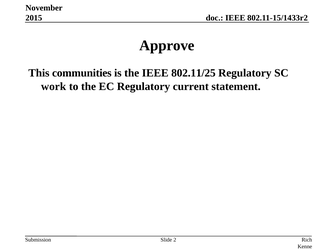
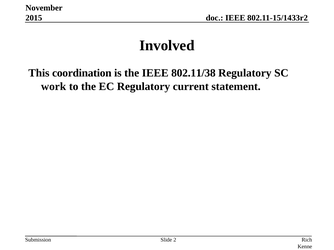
Approve: Approve -> Involved (167, 46)
communities: communities -> coordination (82, 73)
802.11/25: 802.11/25 -> 802.11/38 (193, 73)
